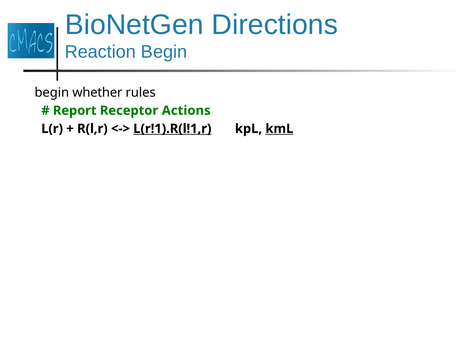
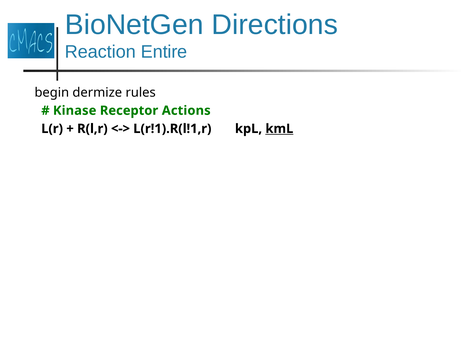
Reaction Begin: Begin -> Entire (164, 52)
whether: whether -> dermize (97, 92)
Report: Report -> Kinase (75, 110)
L(r!1).R(l!1,r underline: present -> none (172, 129)
